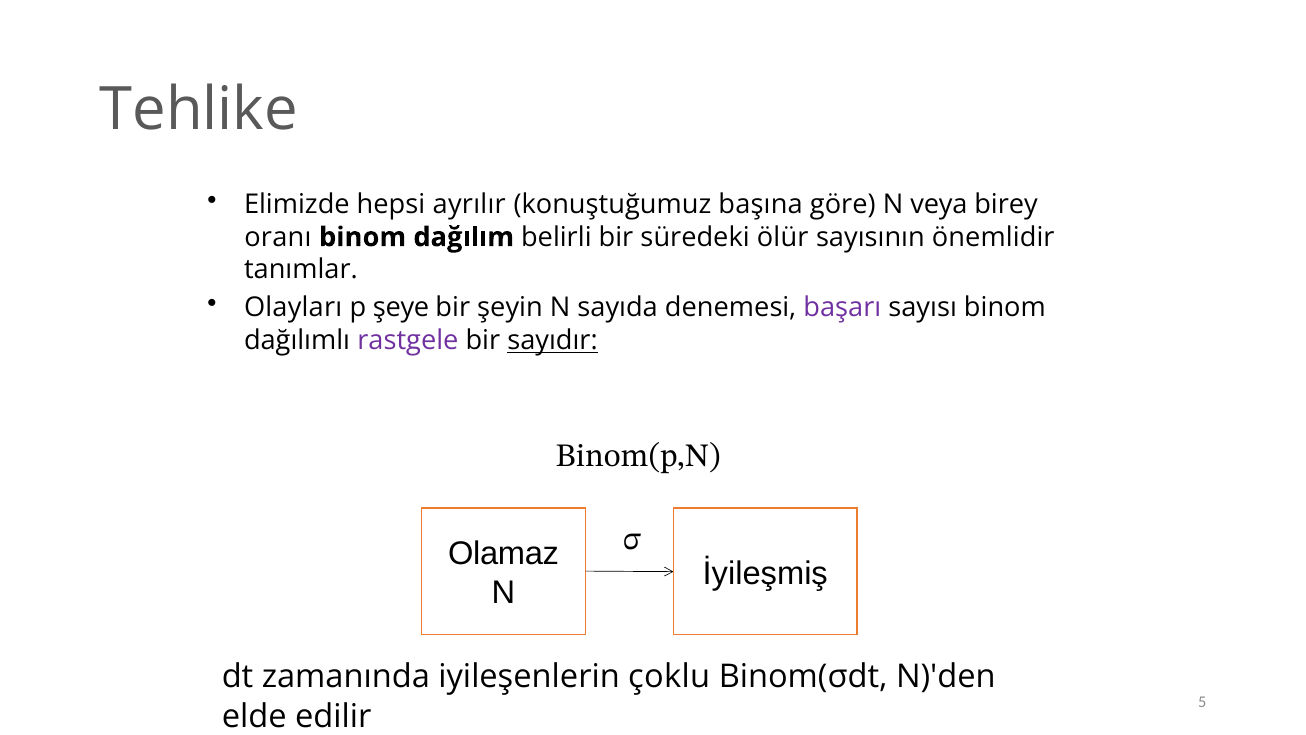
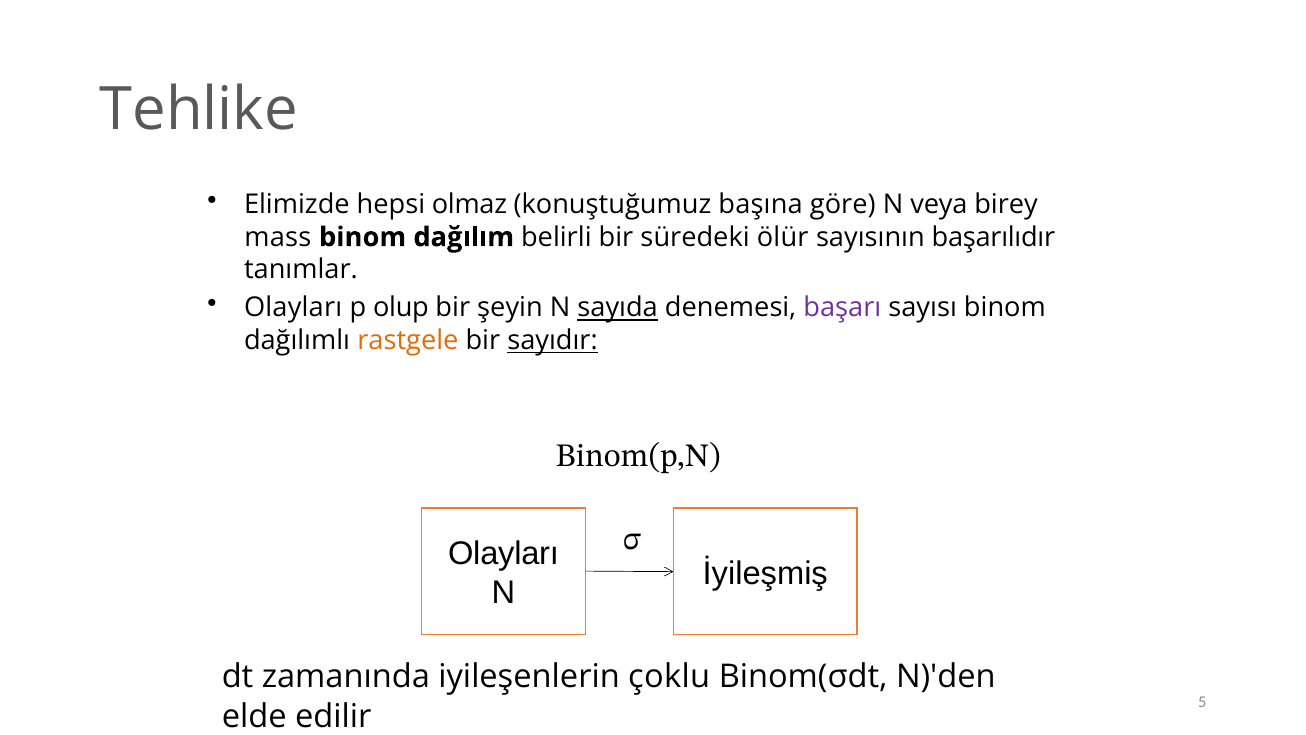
ayrılır: ayrılır -> olmaz (469, 204)
oranı: oranı -> mass (278, 237)
önemlidir: önemlidir -> başarılıdır (993, 237)
şeye: şeye -> olup (401, 308)
sayıda underline: none -> present (618, 308)
rastgele colour: purple -> orange (408, 341)
Olamaz: Olamaz -> Olayları (503, 554)
